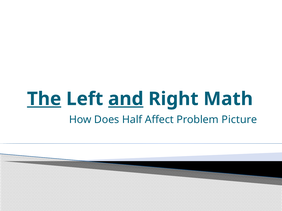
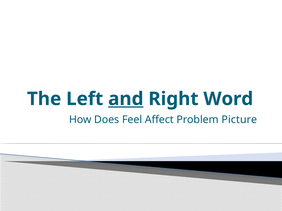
The underline: present -> none (44, 99)
Math: Math -> Word (228, 99)
Half: Half -> Feel (132, 120)
